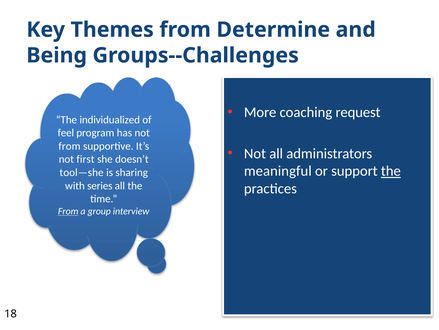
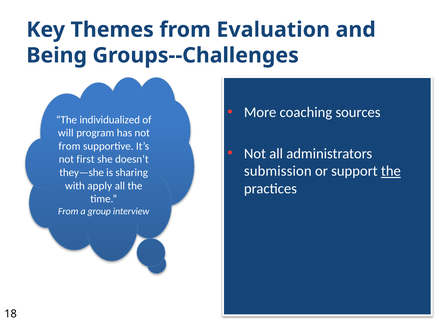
Determine: Determine -> Evaluation (273, 30)
request: request -> sources (358, 112)
feel: feel -> will (66, 133)
meaningful: meaningful -> submission (278, 171)
tool—she: tool—she -> they—she (82, 172)
series: series -> apply (100, 185)
From underline: present -> none (68, 211)
